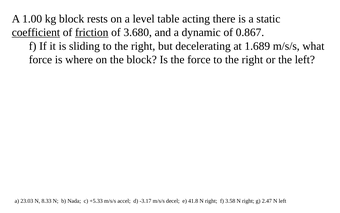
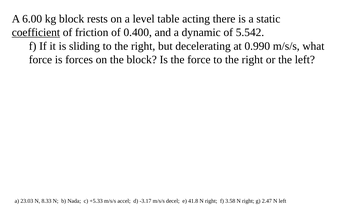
1.00: 1.00 -> 6.00 (32, 19)
friction underline: present -> none (92, 32)
3.680: 3.680 -> 0.400 (138, 32)
0.867: 0.867 -> 5.542 (250, 32)
1.689: 1.689 -> 0.990 (257, 46)
where: where -> forces (79, 60)
